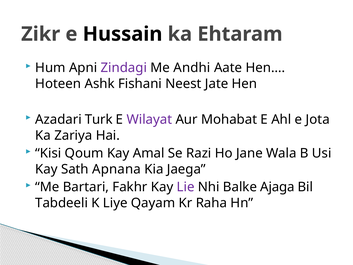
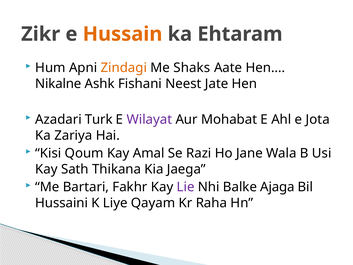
Hussain colour: black -> orange (123, 34)
Zindagi colour: purple -> orange (124, 68)
Andhi: Andhi -> Shaks (192, 68)
Hoteen: Hoteen -> Nikalne (58, 84)
Apnana: Apnana -> Thikana (117, 169)
Tabdeeli: Tabdeeli -> Hussaini (62, 203)
